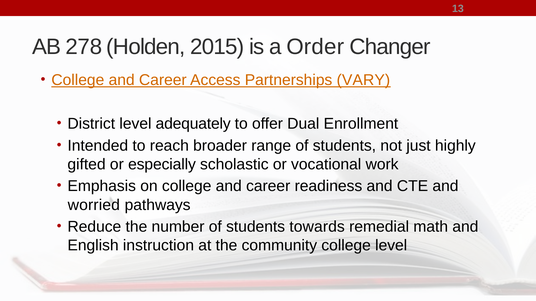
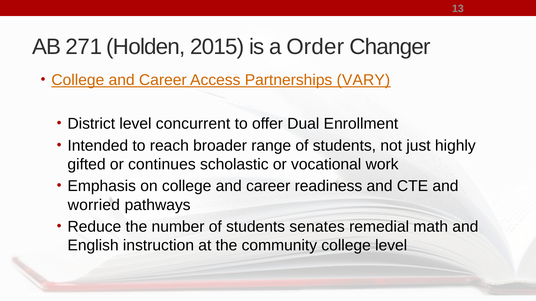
278: 278 -> 271 (84, 47)
adequately: adequately -> concurrent (193, 124)
especially: especially -> continues (162, 165)
towards: towards -> senates (317, 227)
